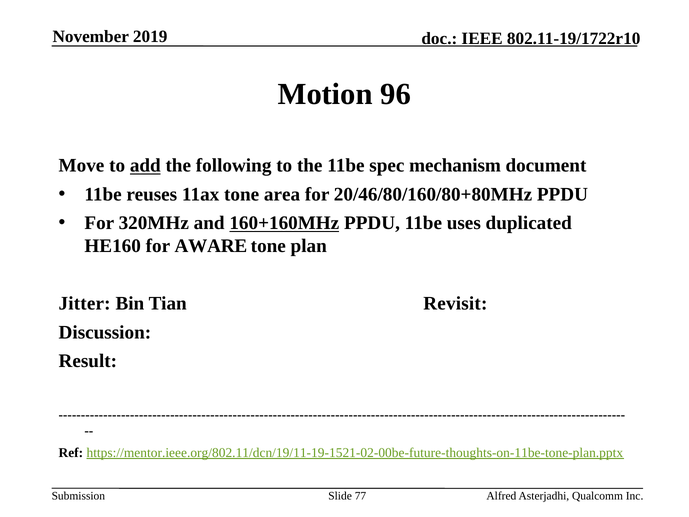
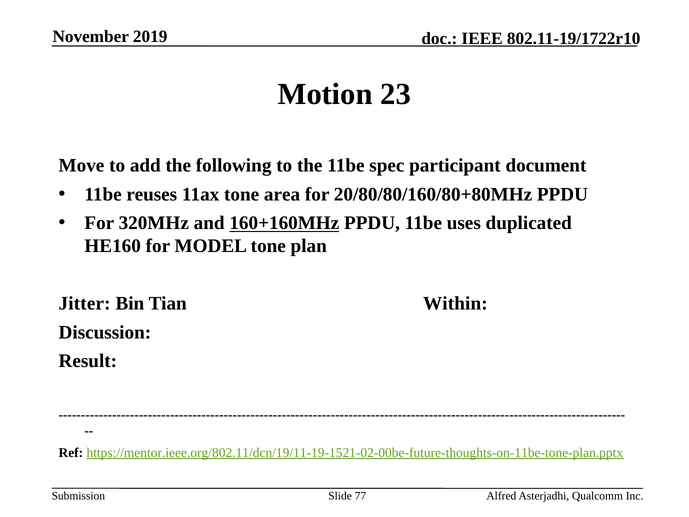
96: 96 -> 23 (396, 94)
add underline: present -> none (145, 166)
mechanism: mechanism -> participant (455, 166)
20/46/80/160/80+80MHz: 20/46/80/160/80+80MHz -> 20/80/80/160/80+80MHz (433, 194)
AWARE: AWARE -> MODEL (211, 246)
Revisit: Revisit -> Within (455, 303)
